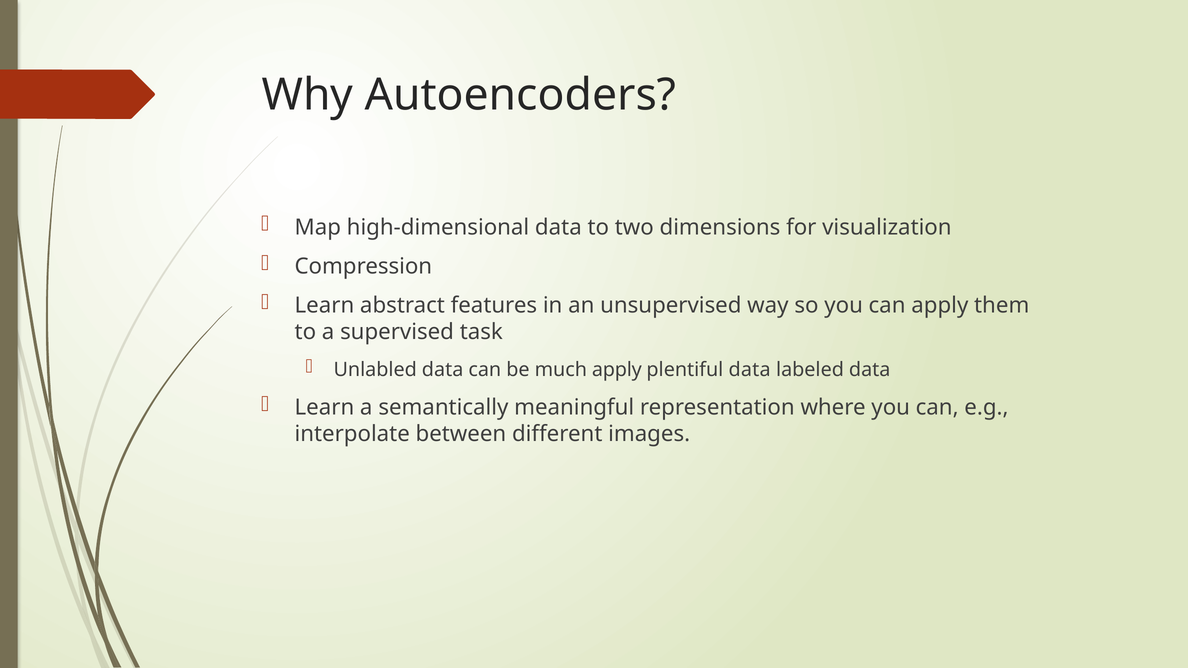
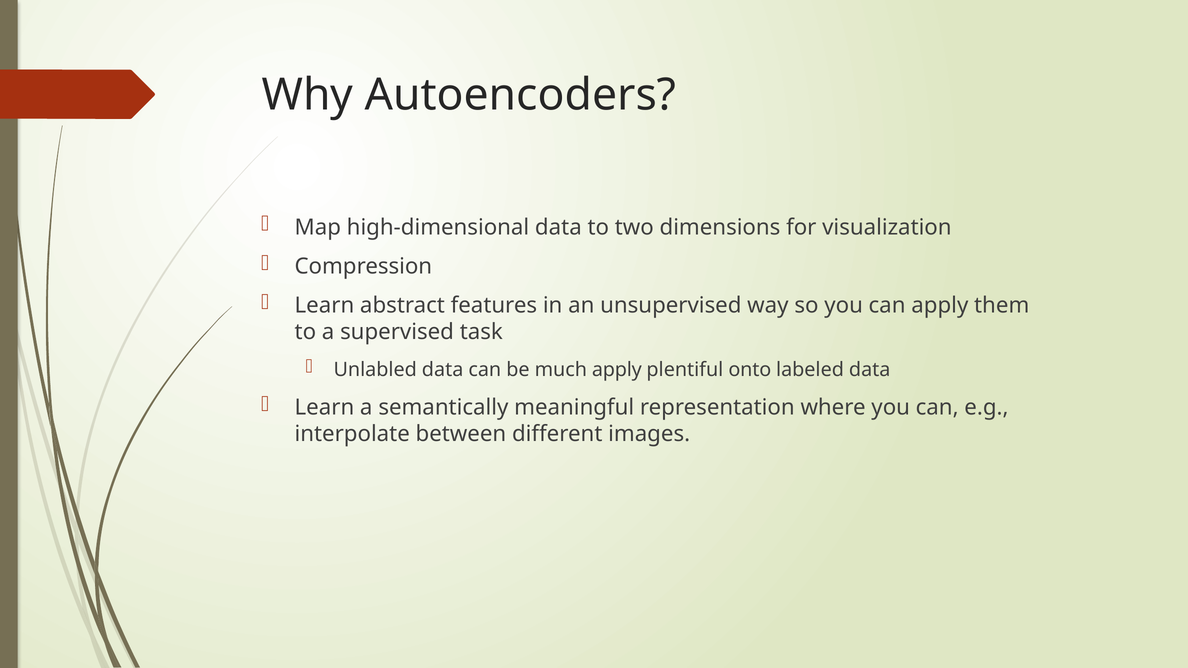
plentiful data: data -> onto (750, 370)
